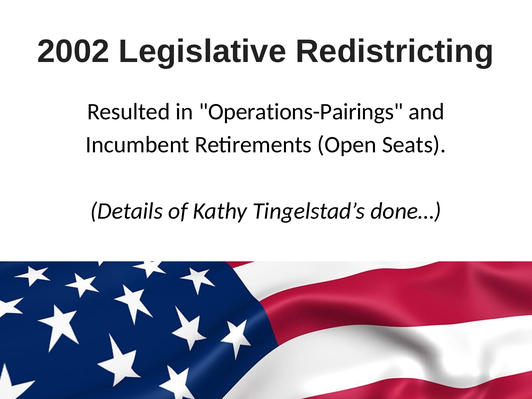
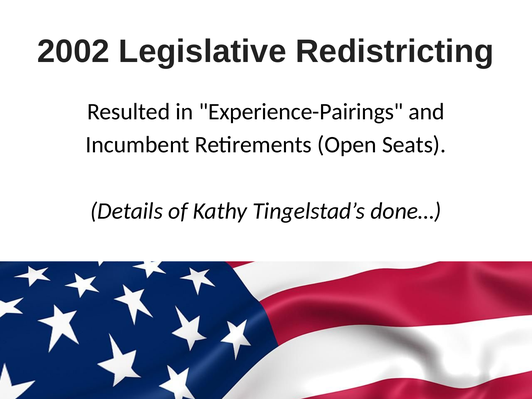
Operations-Pairings: Operations-Pairings -> Experience-Pairings (301, 112)
